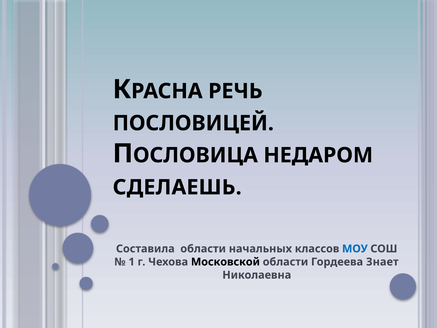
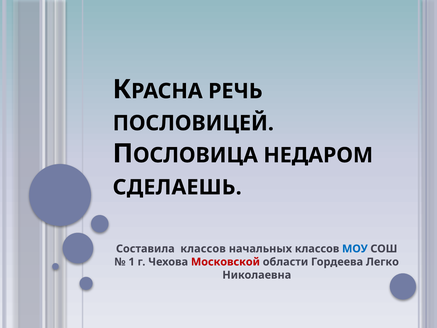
Составила области: области -> классов (203, 249)
Московской colour: black -> red (225, 262)
Знает: Знает -> Легко (382, 262)
